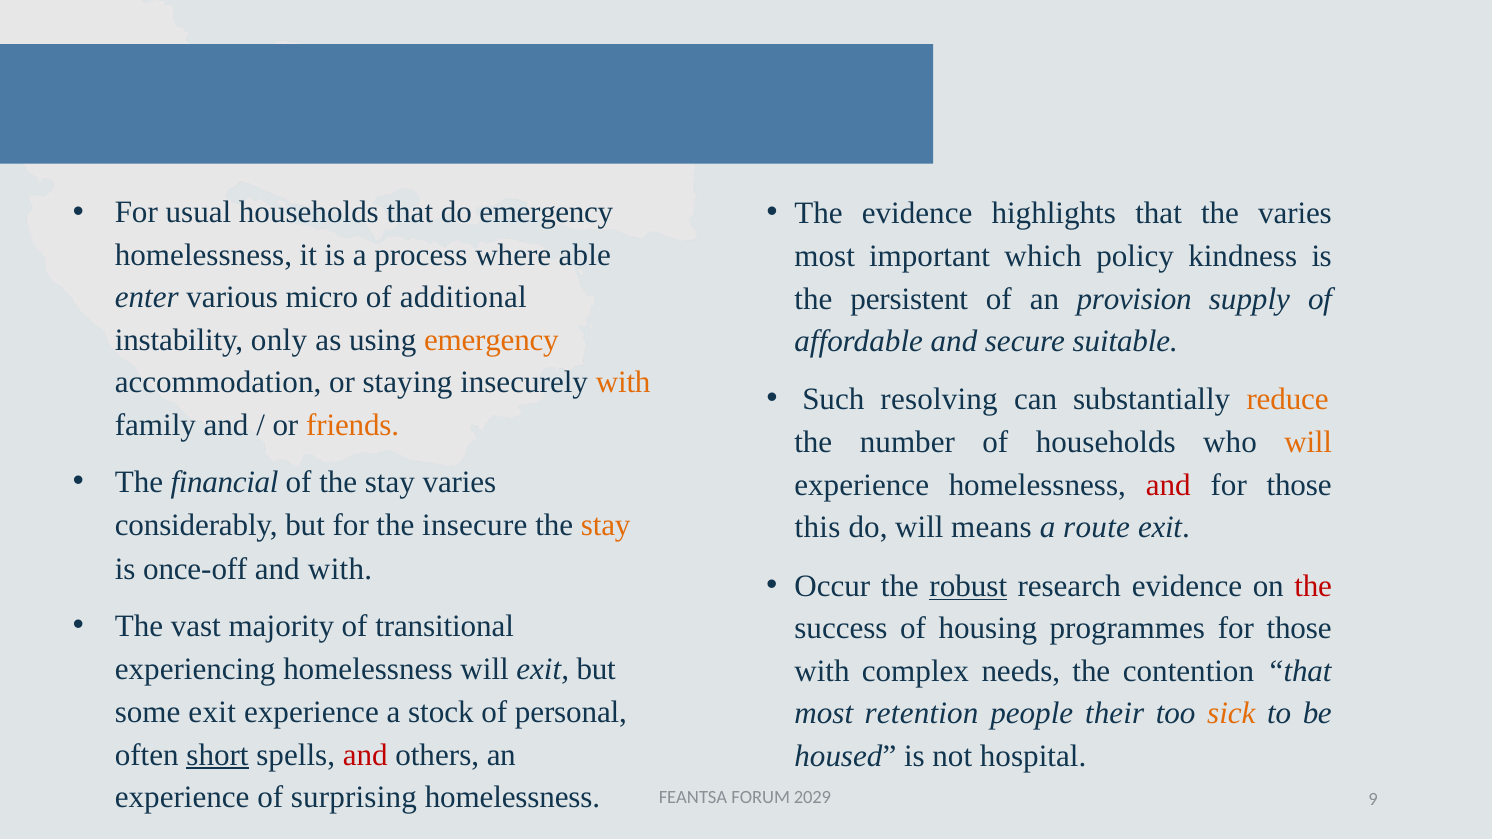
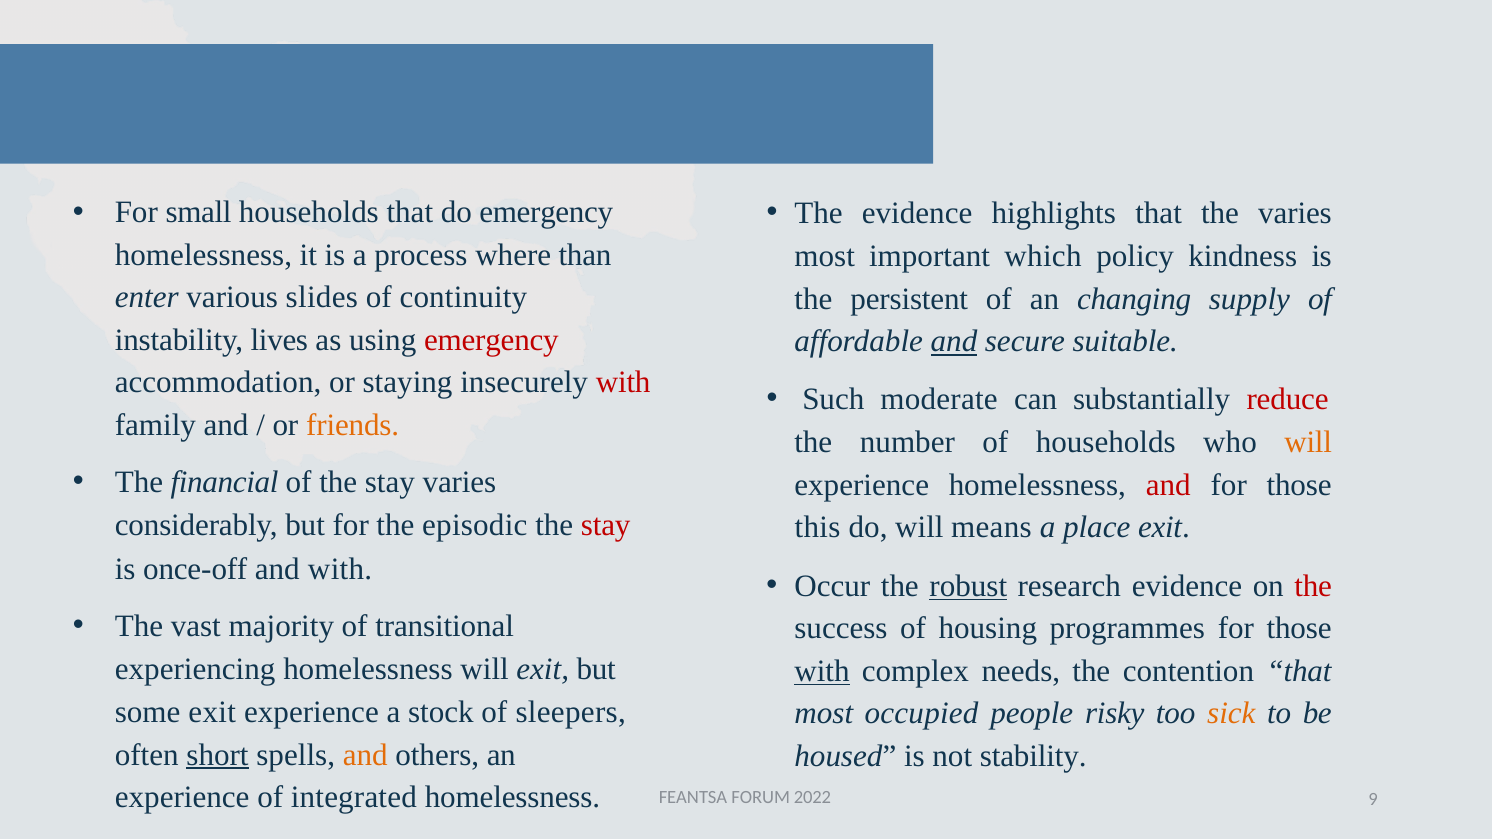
usual: usual -> small (199, 213)
able: able -> than (585, 255)
micro: micro -> slides (322, 298)
additional: additional -> continuity (463, 298)
provision: provision -> changing (1134, 299)
only: only -> lives (279, 340)
emergency colour: orange -> red (491, 340)
and underline: none -> present (954, 342)
with colour: orange -> red (623, 383)
resolving: resolving -> moderate (939, 399)
reduce colour: orange -> red (1288, 399)
insecure: insecure -> episodic (475, 526)
stay colour: orange -> red (606, 526)
route: route -> place (1097, 528)
with underline: none -> present (822, 671)
personal: personal -> sleepers (571, 712)
retention: retention -> occupied (922, 714)
their: their -> risky (1115, 714)
and colour: red -> orange (365, 755)
hospital: hospital -> stability (1033, 756)
surprising: surprising -> integrated (354, 798)
2029: 2029 -> 2022 (812, 798)
